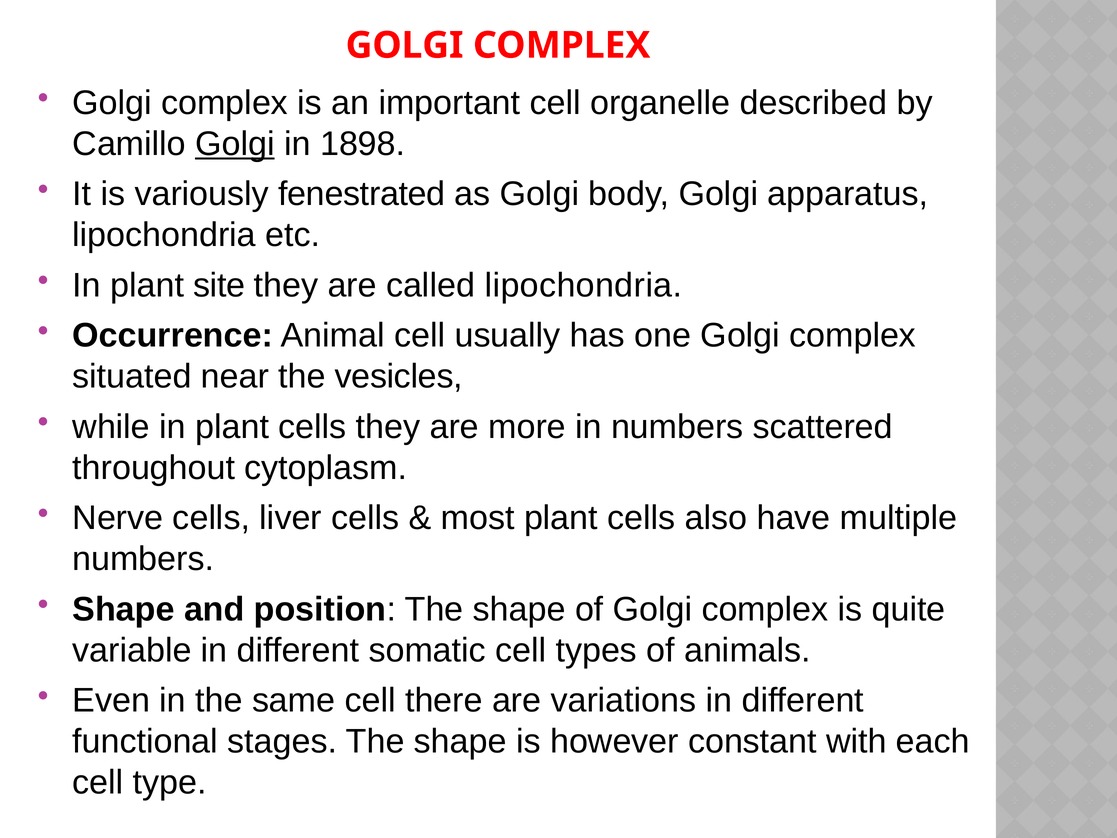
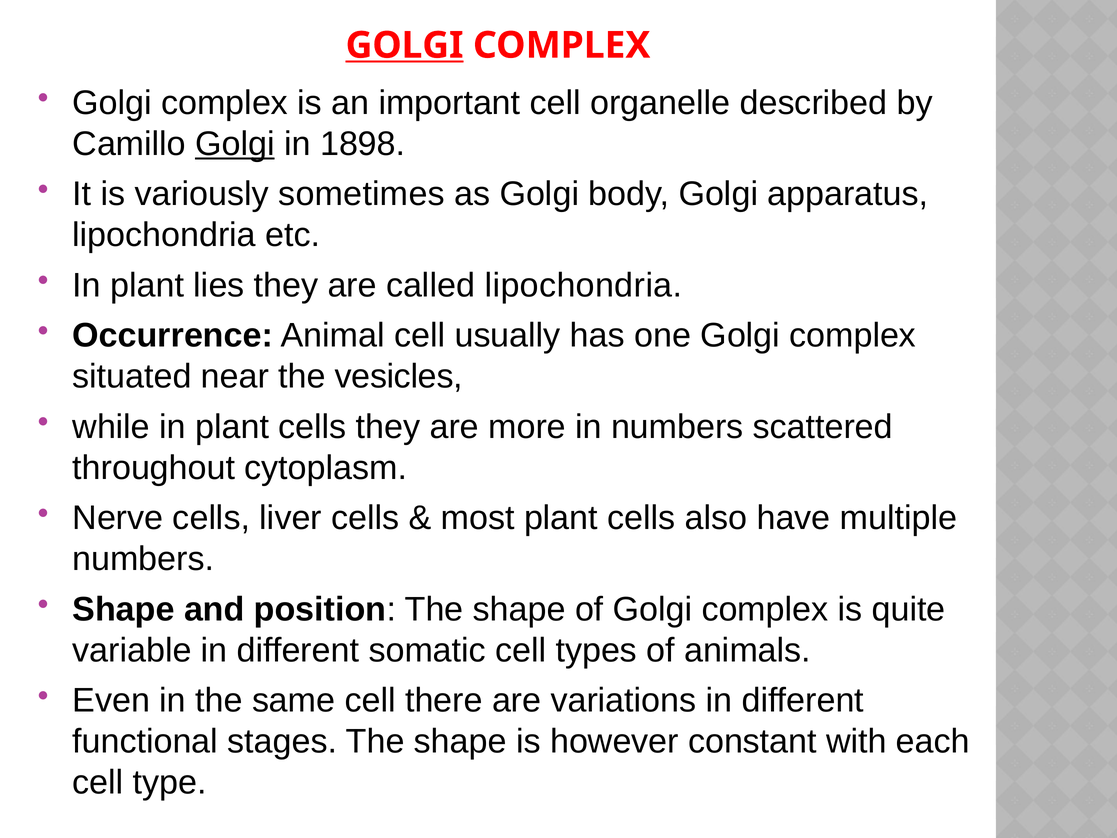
GOLGI underline: none -> present (405, 45)
fenestrated: fenestrated -> sometimes (362, 194)
site: site -> lies (219, 285)
